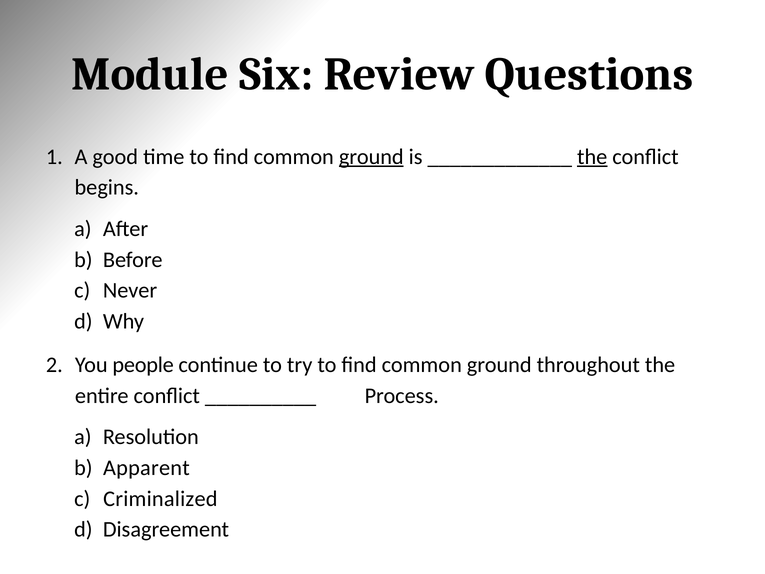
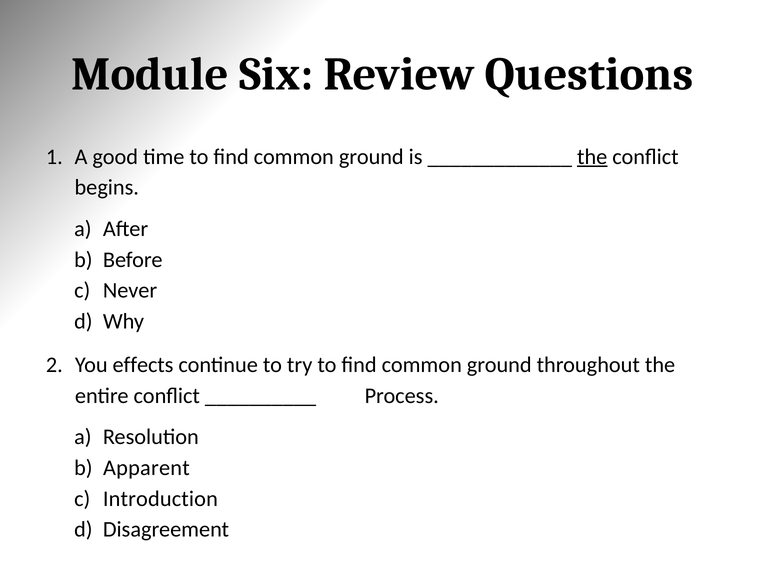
ground underline: present -> none (371, 157)
people: people -> effects (143, 365)
Criminalized: Criminalized -> Introduction (160, 498)
